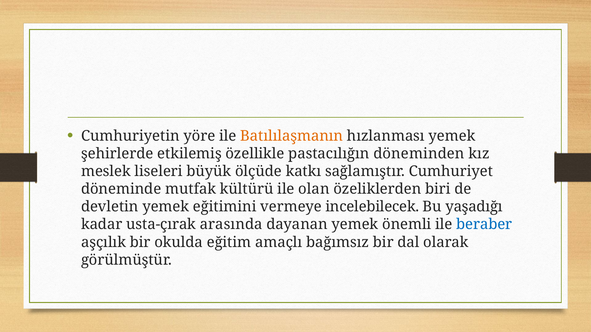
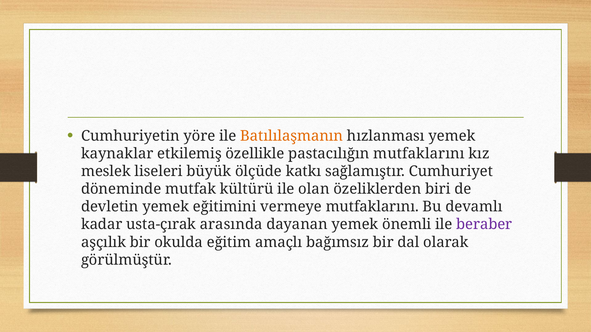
şehirlerde: şehirlerde -> kaynaklar (117, 154)
pastacılığın döneminden: döneminden -> mutfaklarını (419, 154)
vermeye incelebilecek: incelebilecek -> mutfaklarını (372, 207)
yaşadığı: yaşadığı -> devamlı (474, 207)
beraber colour: blue -> purple (484, 225)
